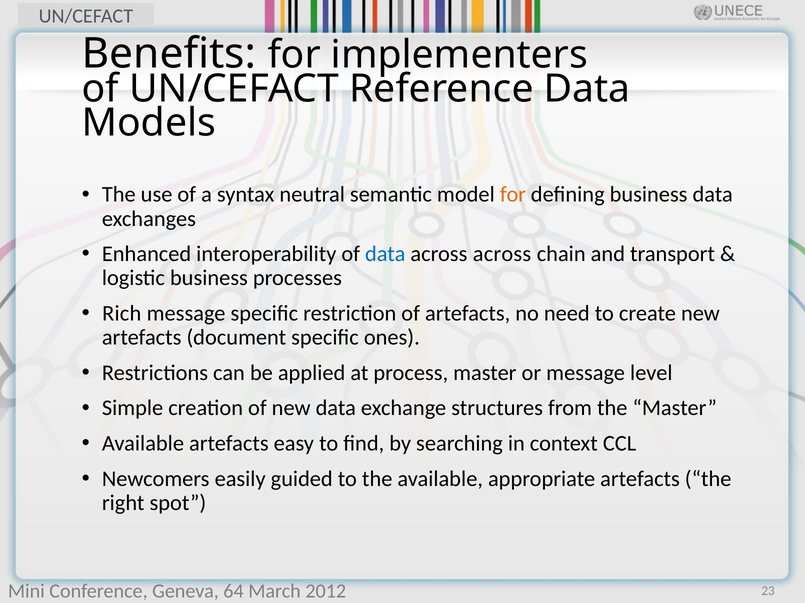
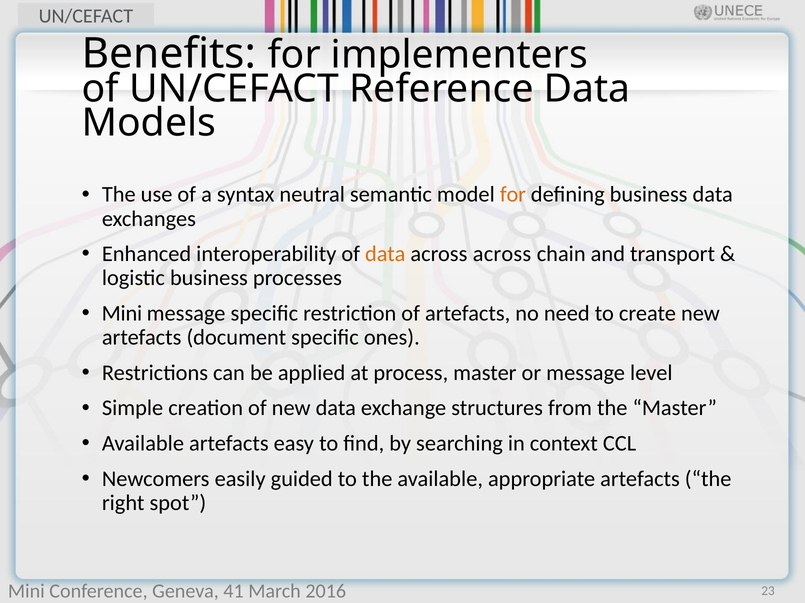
data colour: blue -> orange (385, 254)
Rich: Rich -> Mini (122, 314)
64: 64 -> 41 (234, 592)
2012: 2012 -> 2016 (326, 592)
